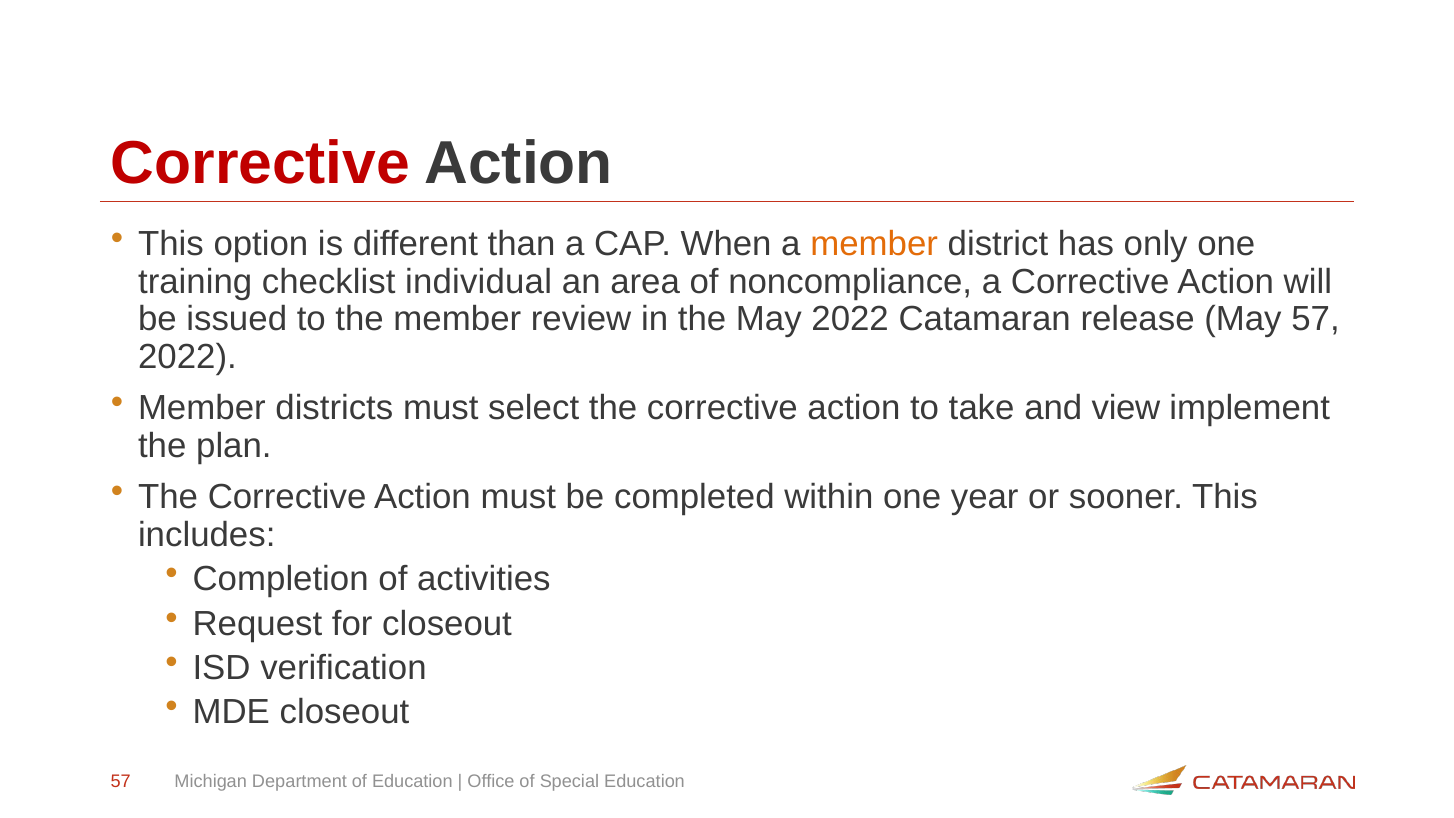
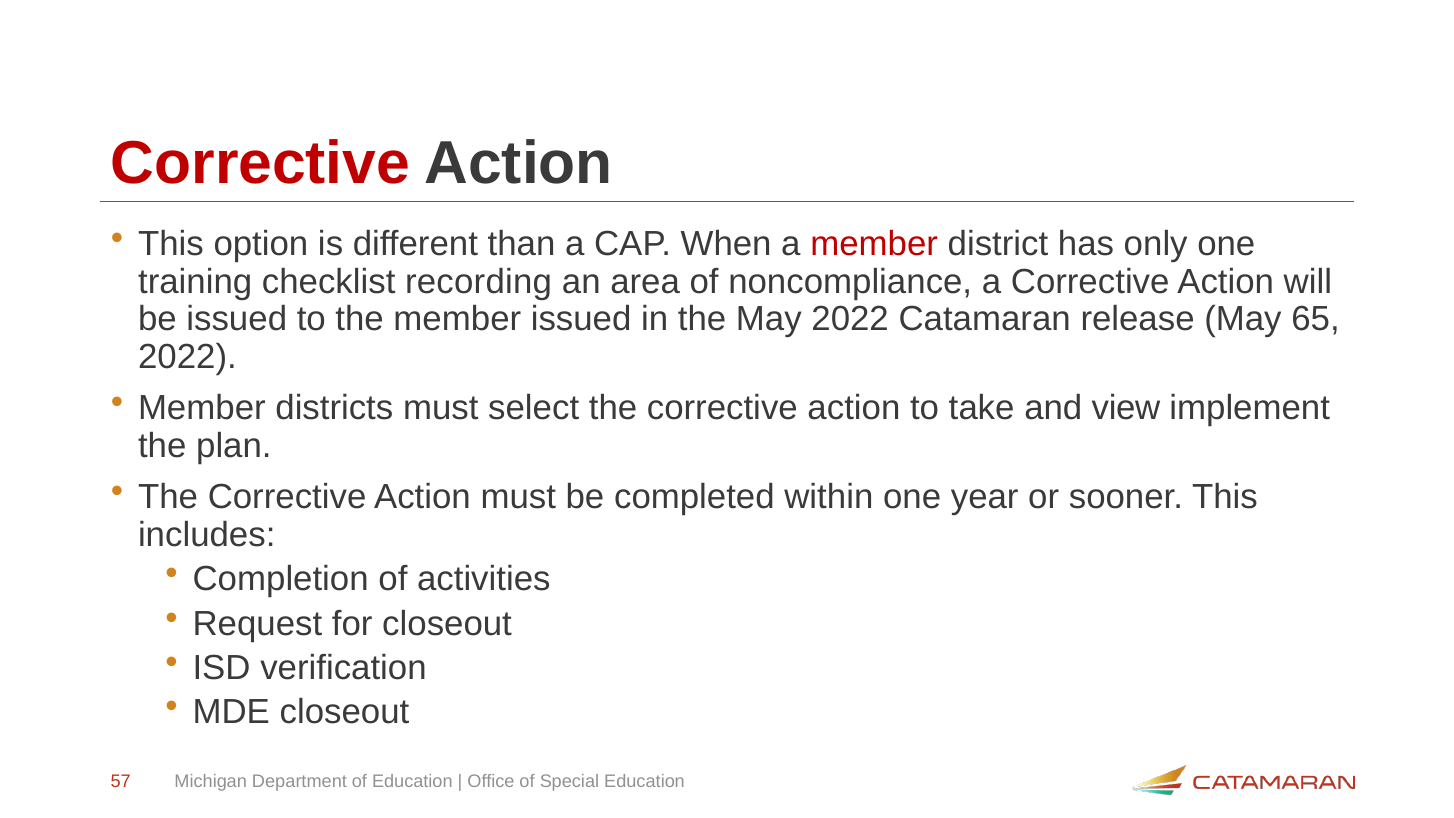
member colour: orange -> red (874, 244)
individual: individual -> recording (479, 282)
member review: review -> issued (581, 319)
May 57: 57 -> 65 (1316, 319)
